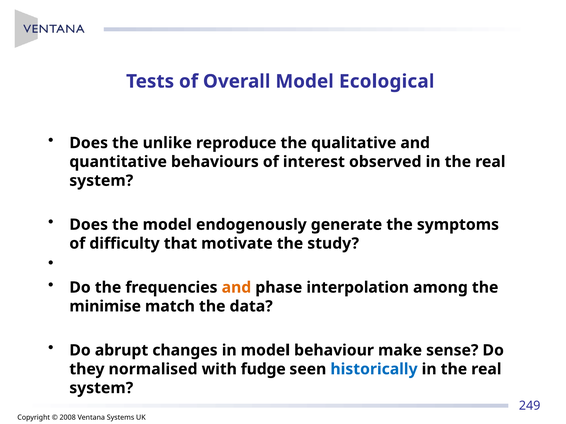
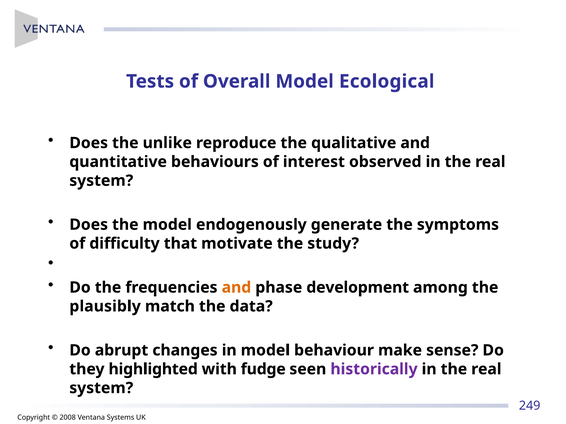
interpolation: interpolation -> development (358, 288)
minimise: minimise -> plausibly (105, 307)
normalised: normalised -> highlighted (153, 370)
historically colour: blue -> purple (374, 370)
